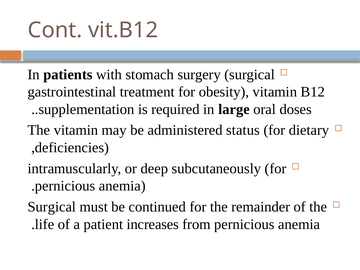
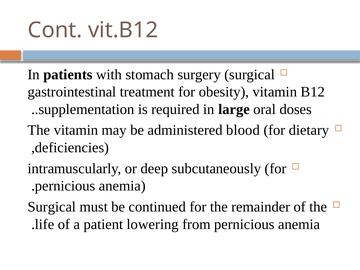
status: status -> blood (243, 130)
increases: increases -> lowering (153, 224)
